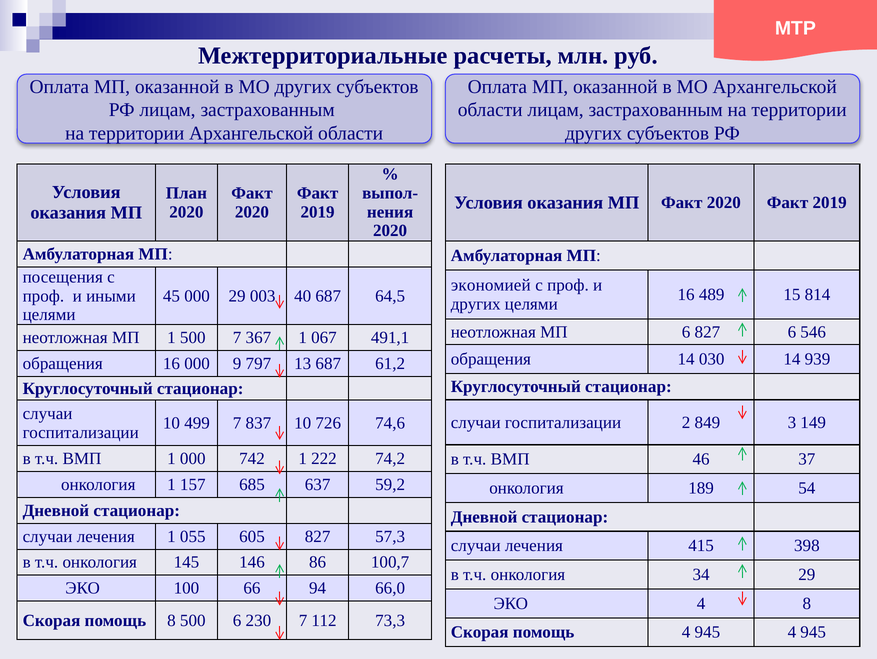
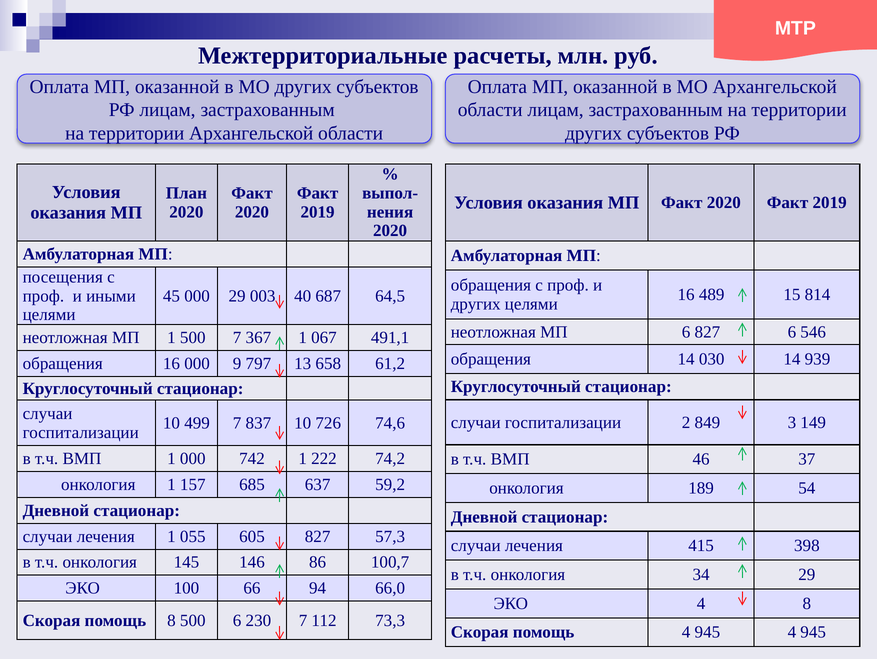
экономией: экономией -> обращения (491, 285)
13 687: 687 -> 658 (328, 364)
